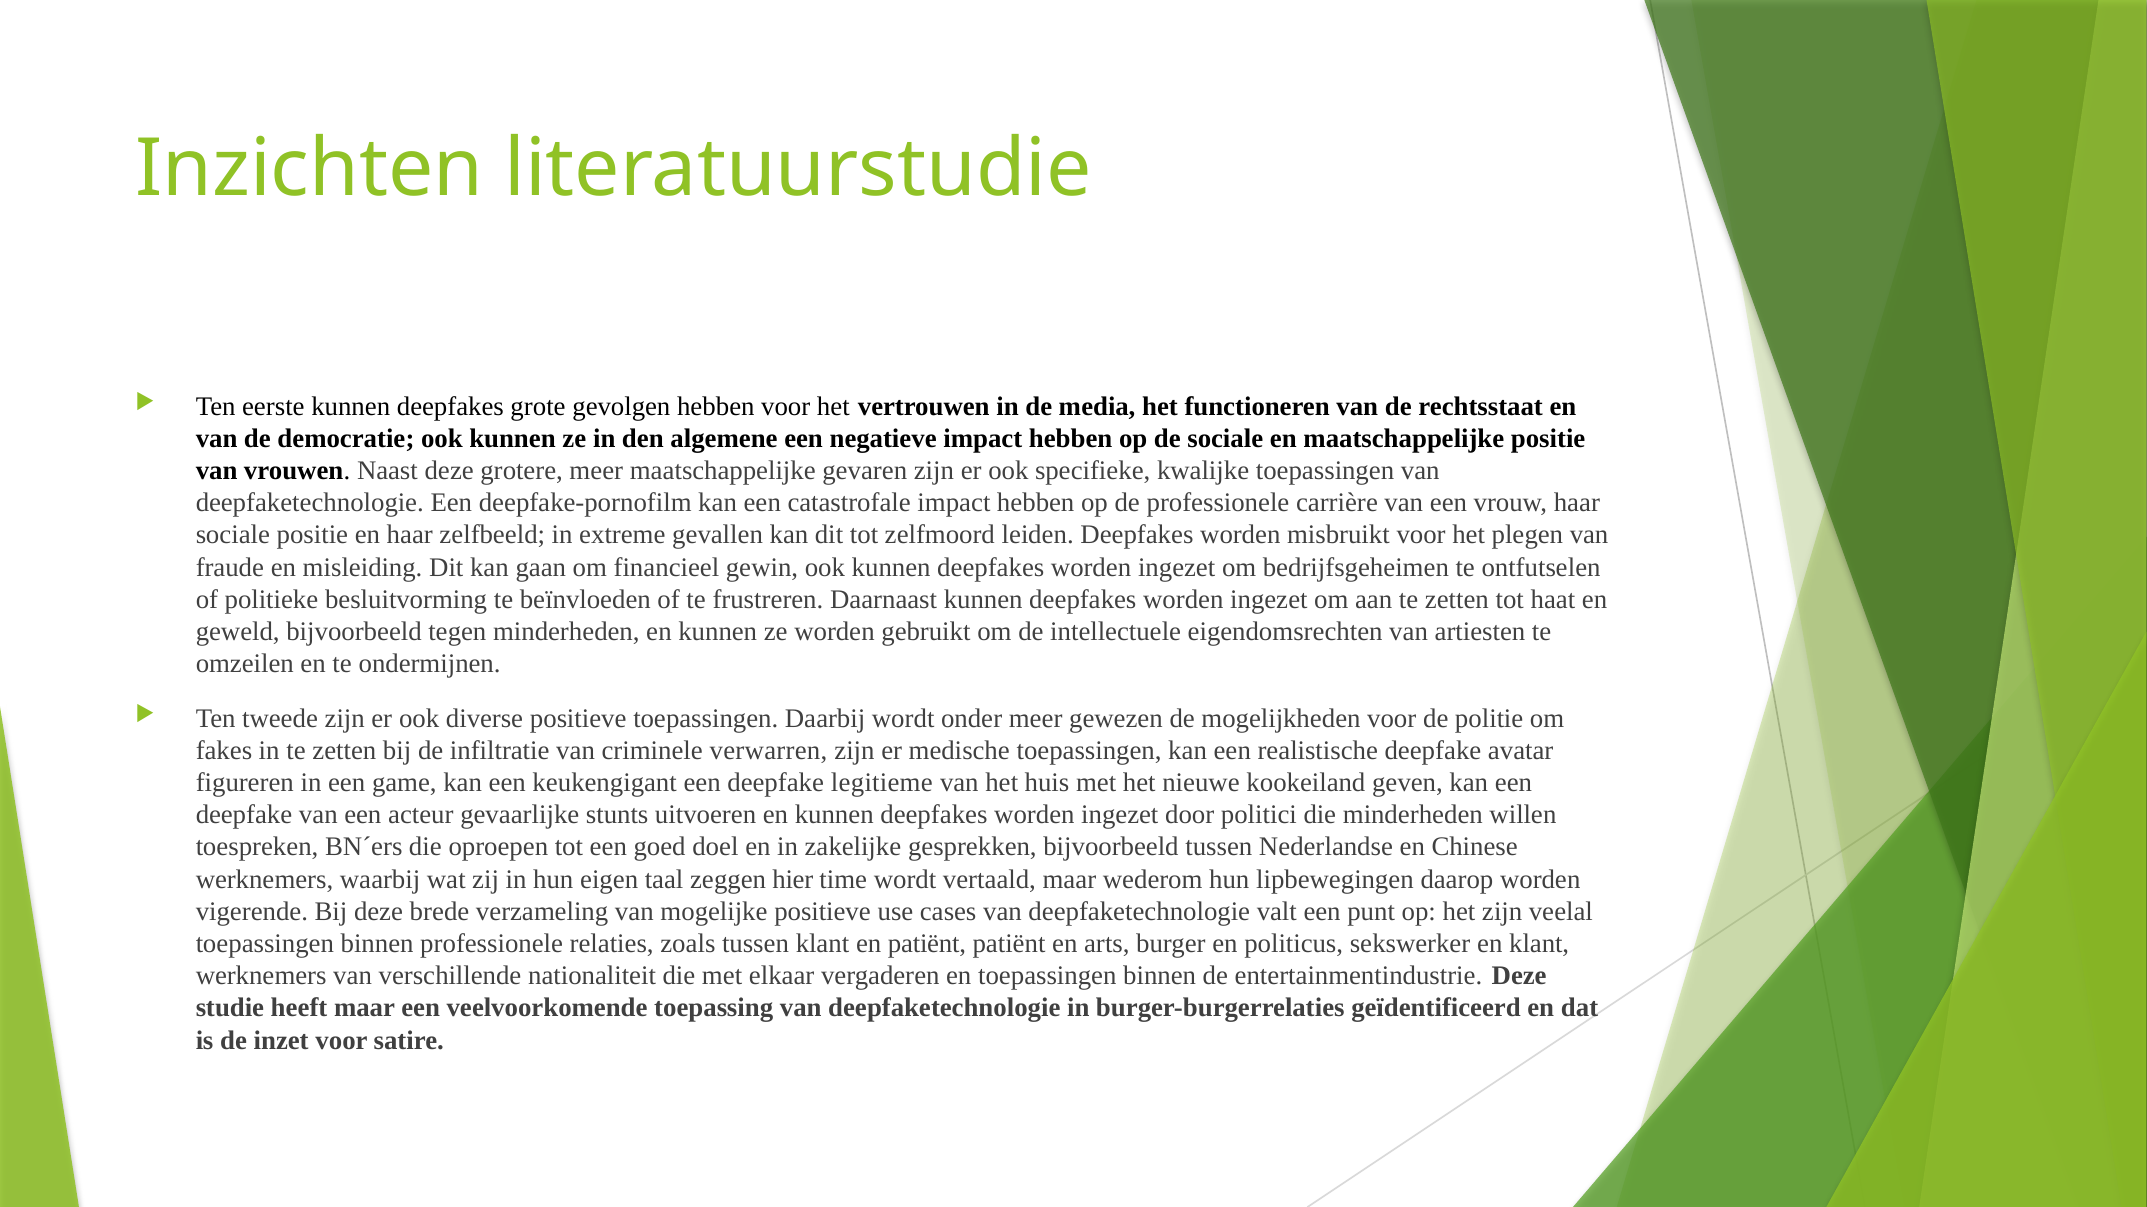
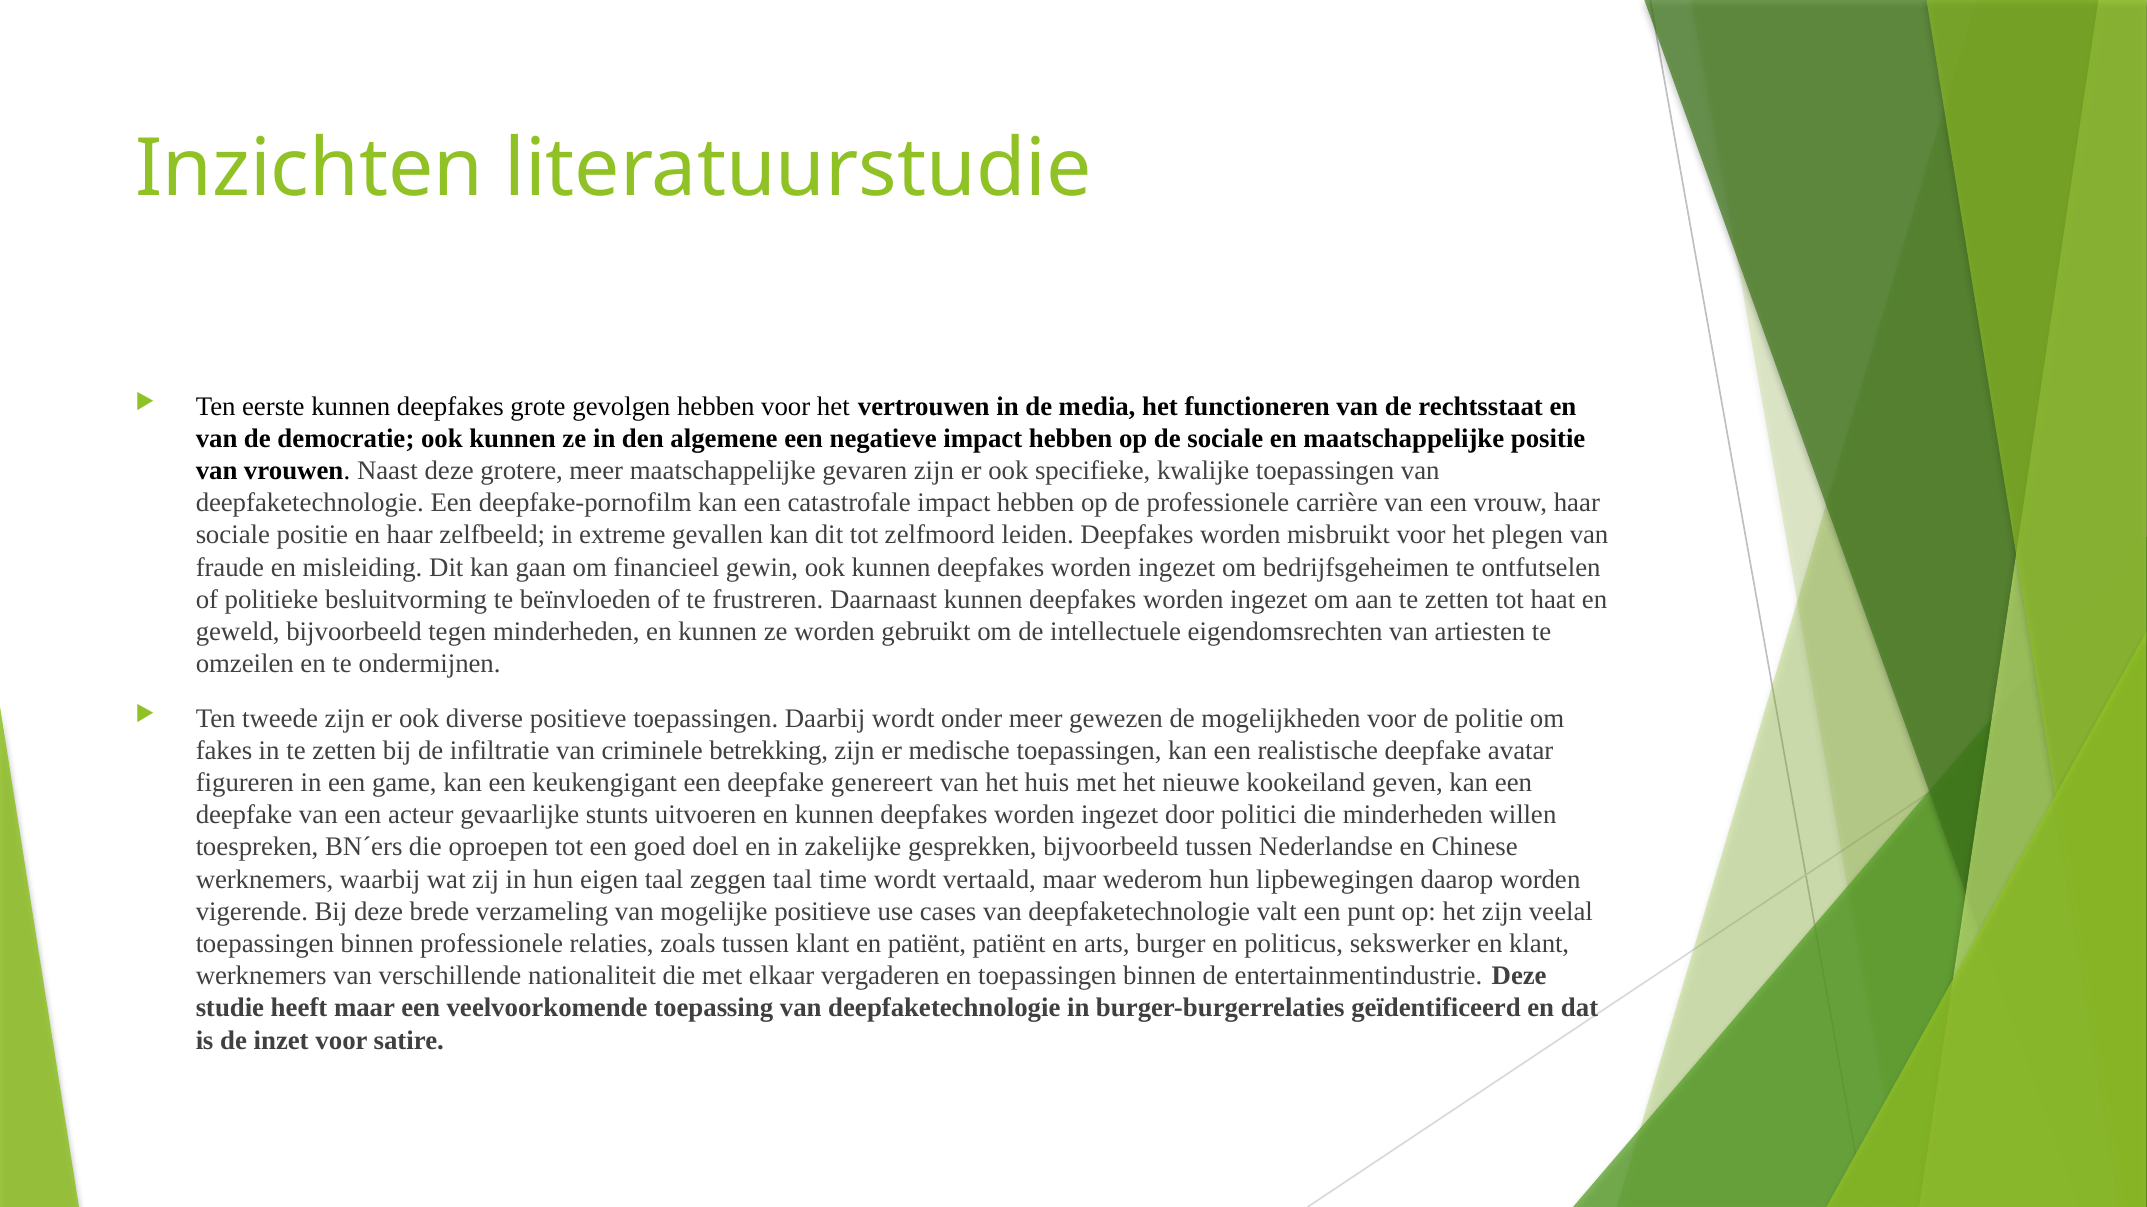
verwarren: verwarren -> betrekking (769, 751)
legitieme: legitieme -> genereert (882, 783)
zeggen hier: hier -> taal (793, 880)
